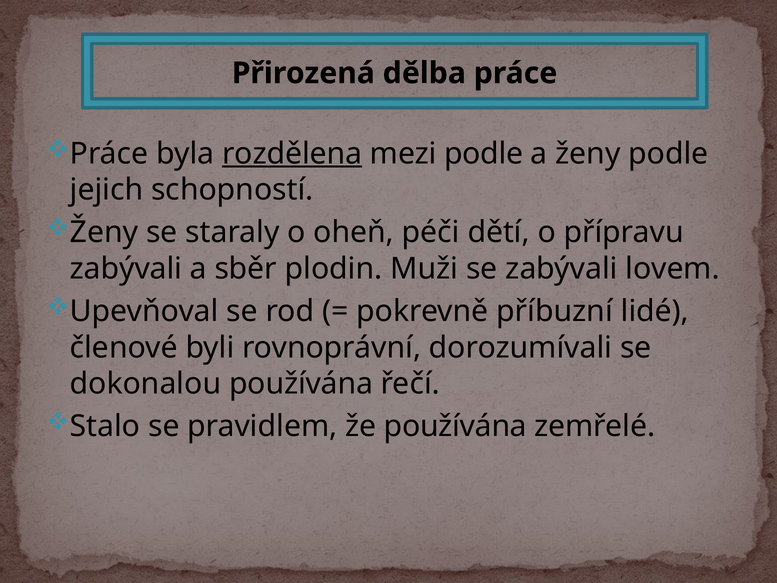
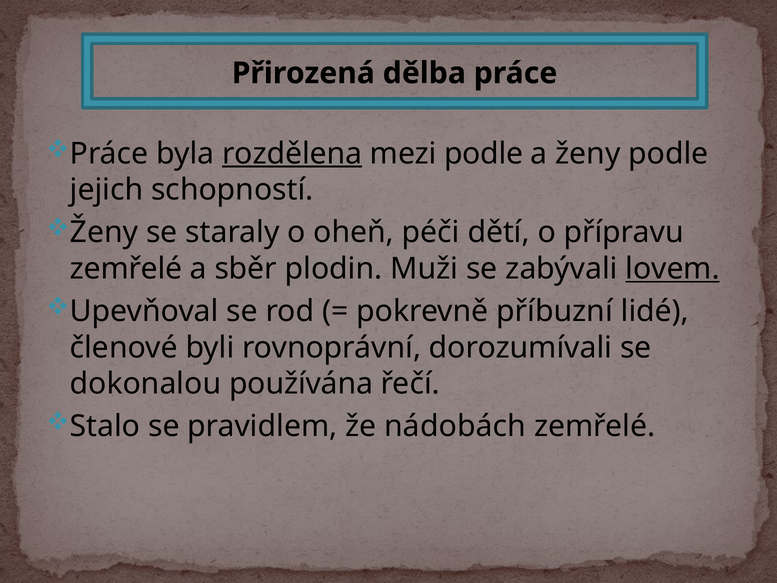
zabývali: zabývali -> zemřelé (126, 269)
lovem underline: none -> present (673, 269)
že používána: používána -> nádobách (455, 426)
